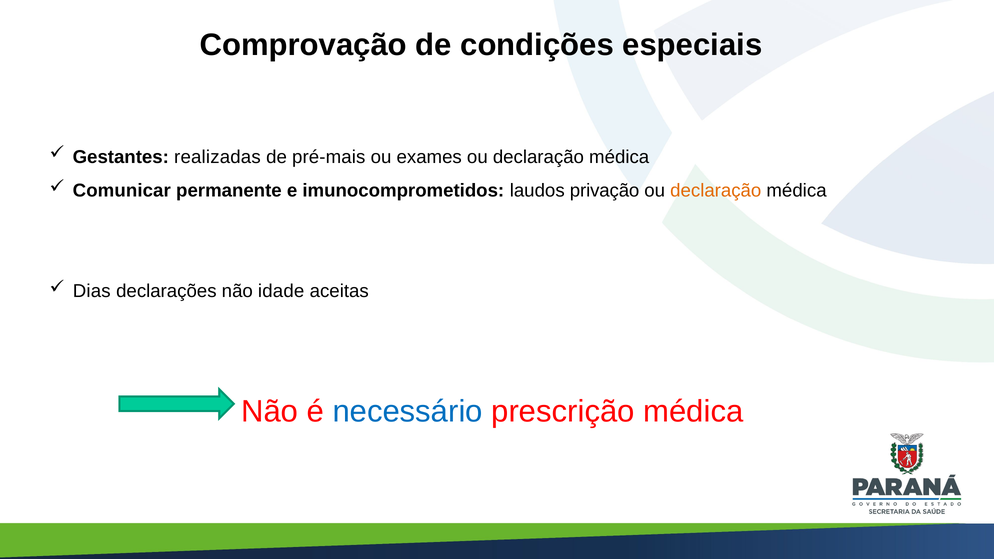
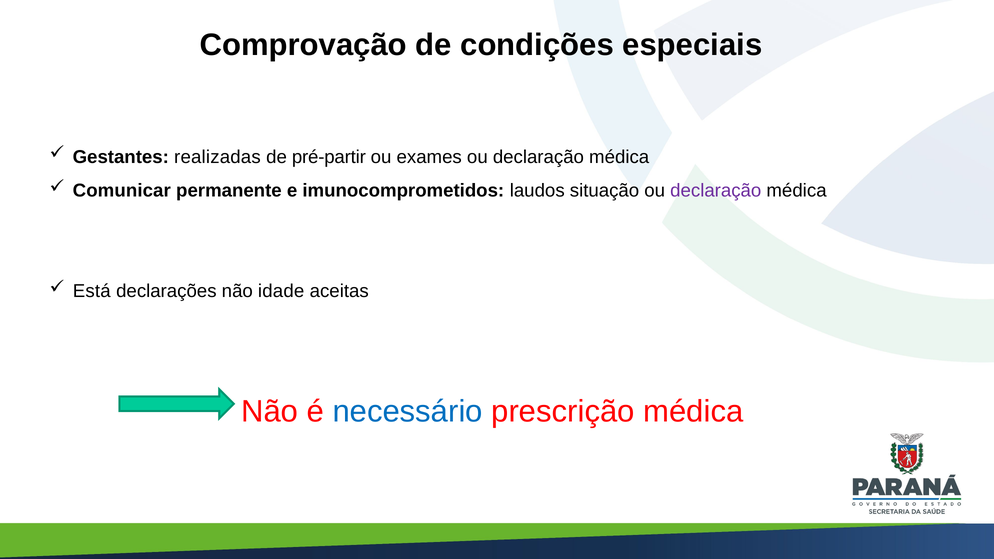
pré-mais: pré-mais -> pré-partir (329, 157)
privação: privação -> situação (605, 191)
declaração colour: orange -> purple (716, 191)
Dias: Dias -> Está (92, 291)
